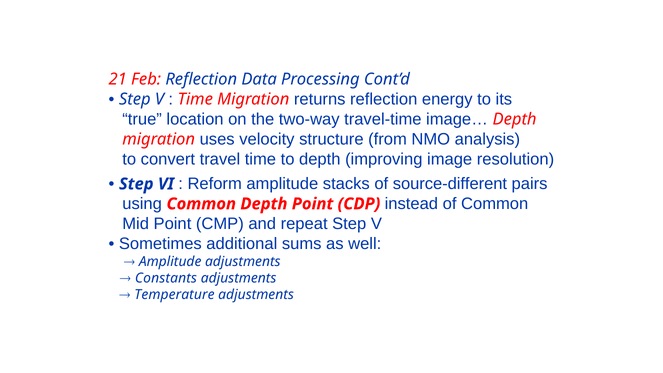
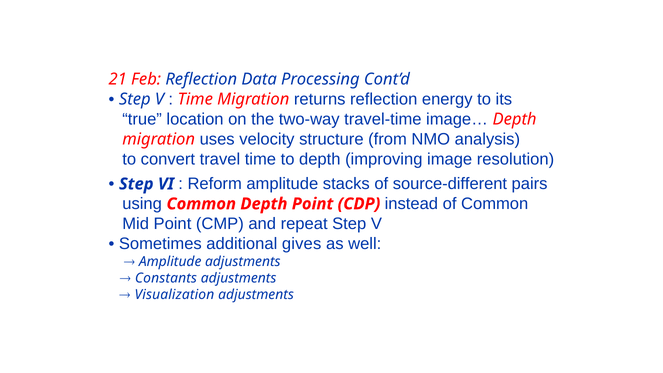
sums: sums -> gives (302, 244)
Temperature: Temperature -> Visualization (174, 295)
